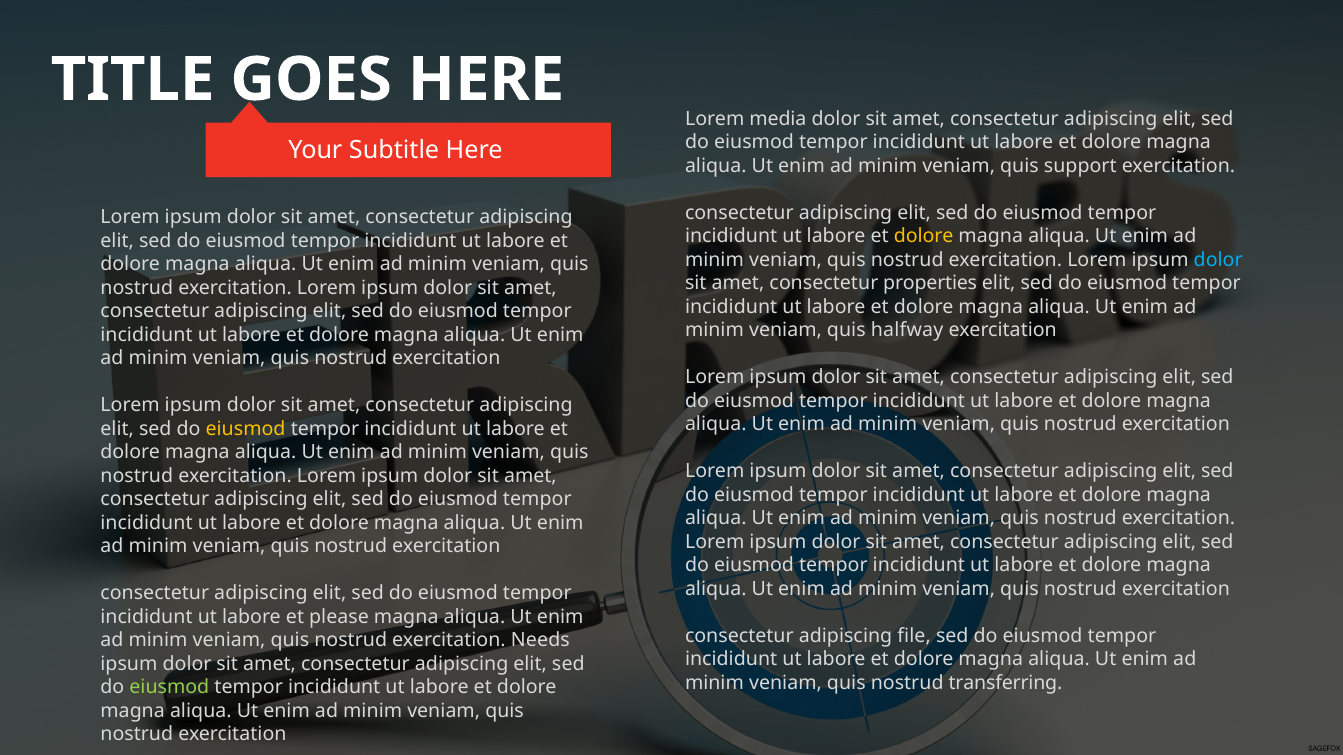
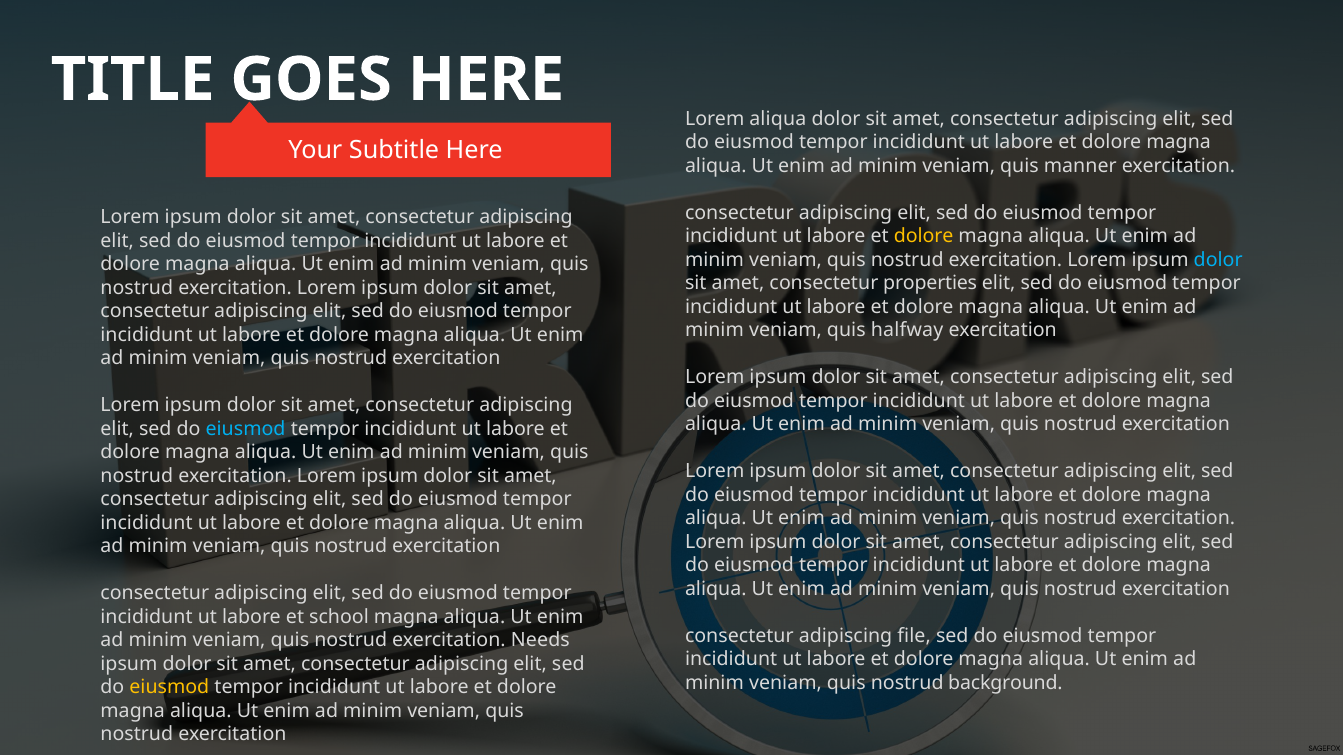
Lorem media: media -> aliqua (778, 119)
support: support -> manner (1080, 166)
eiusmod colour: yellow -> light blue (246, 429)
please: please -> school (339, 617)
transferring: transferring -> background (1005, 683)
eiusmod colour: light green -> yellow (169, 688)
